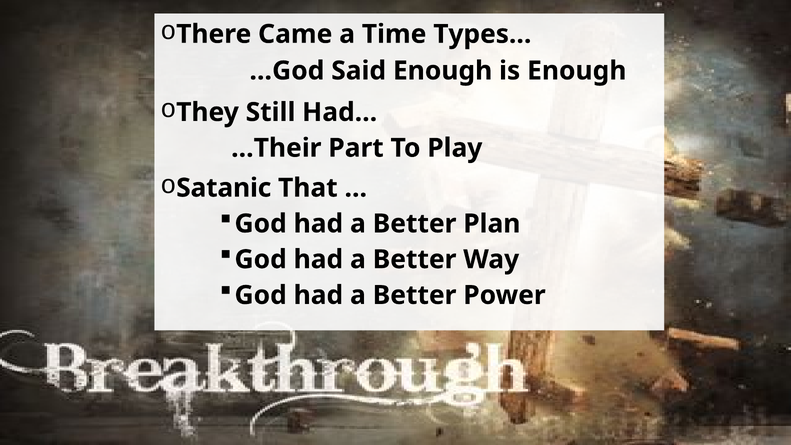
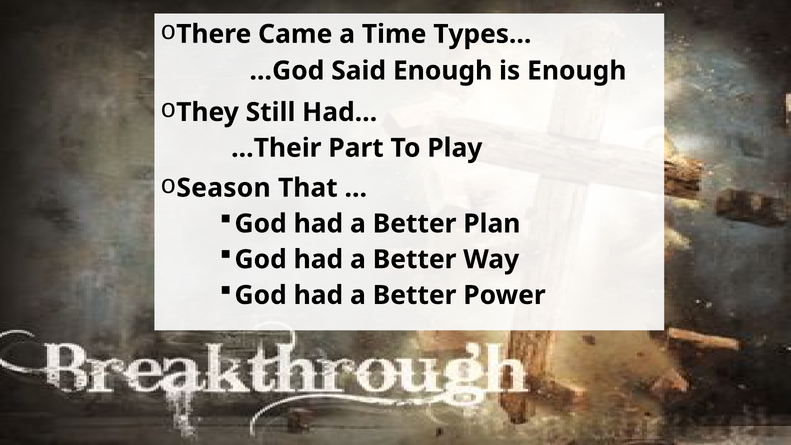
Satanic: Satanic -> Season (224, 188)
